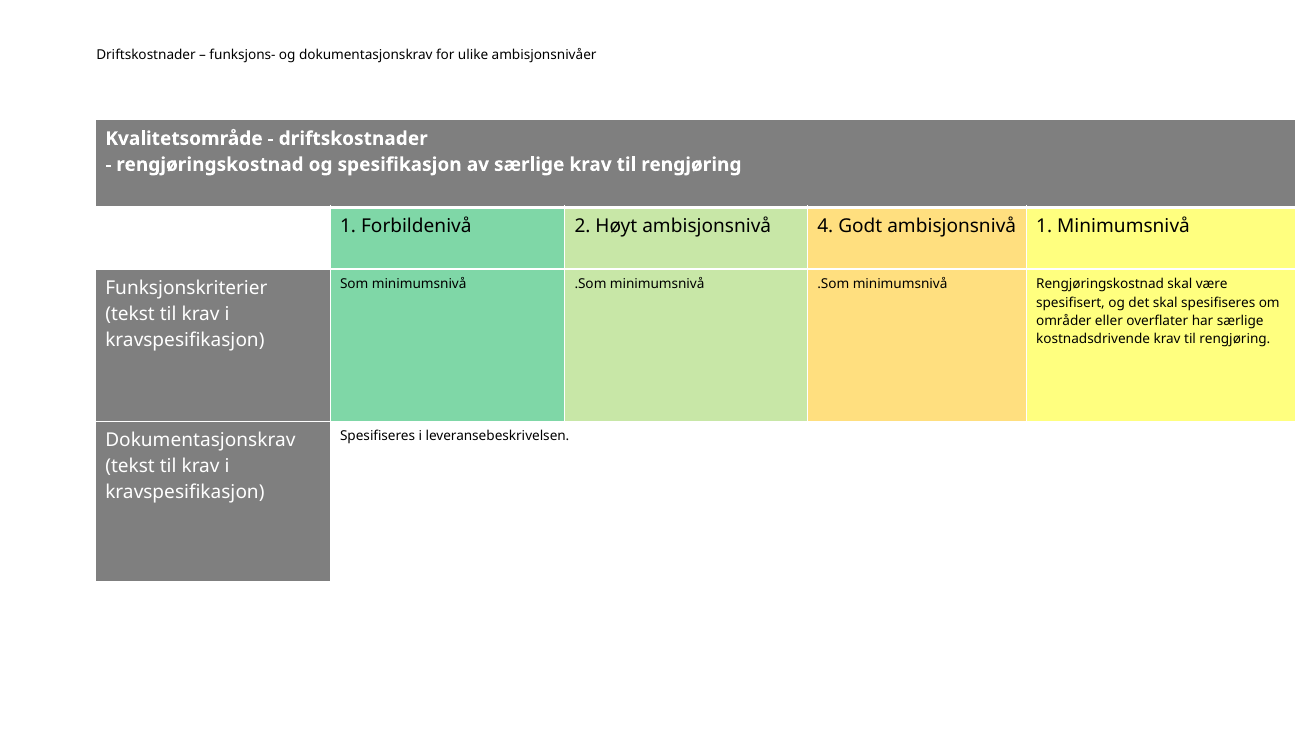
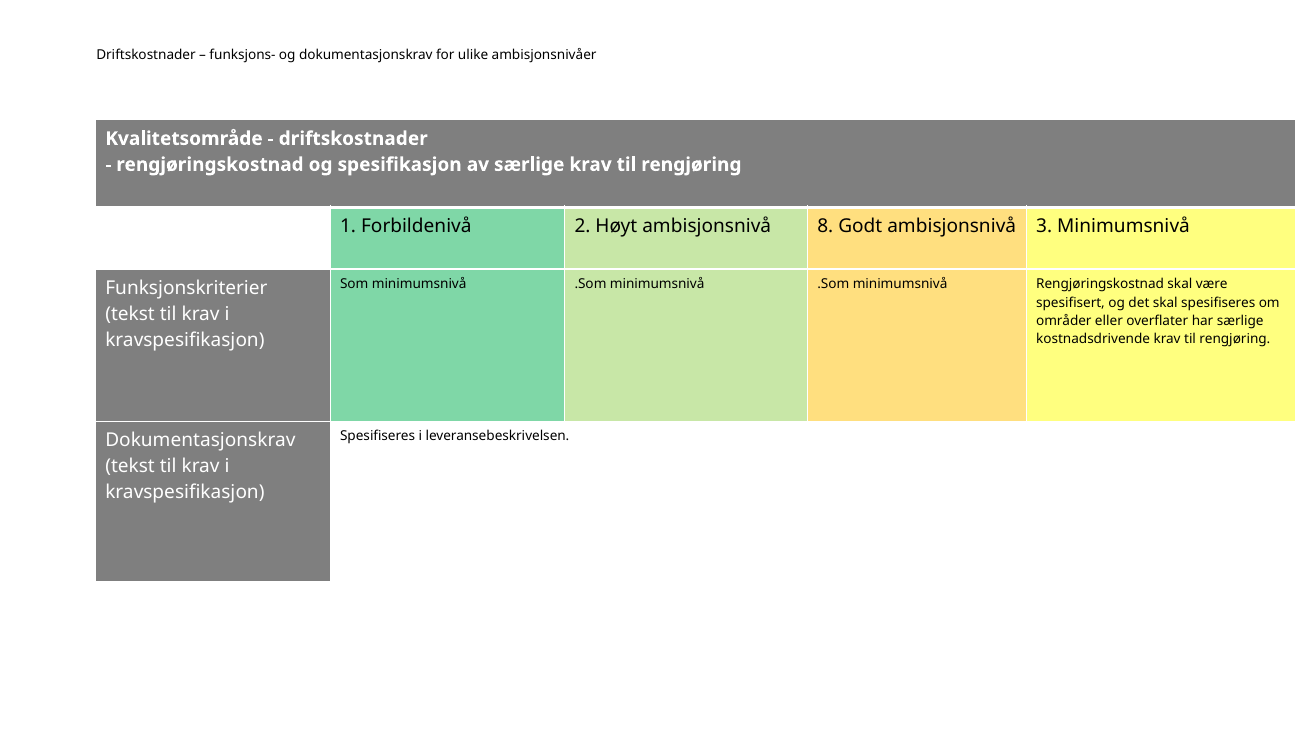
4: 4 -> 8 (825, 226)
ambisjonsnivå 1: 1 -> 3 (1044, 226)
